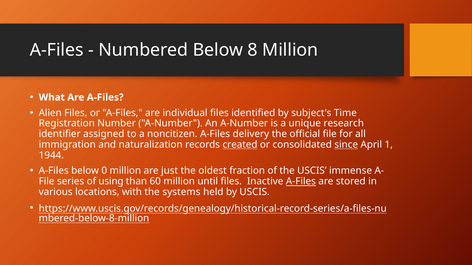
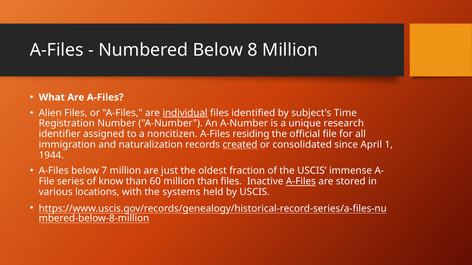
individual underline: none -> present (185, 113)
delivery: delivery -> residing (251, 134)
since underline: present -> none (346, 145)
0: 0 -> 7 (104, 171)
using: using -> know (111, 182)
million until: until -> than (208, 182)
